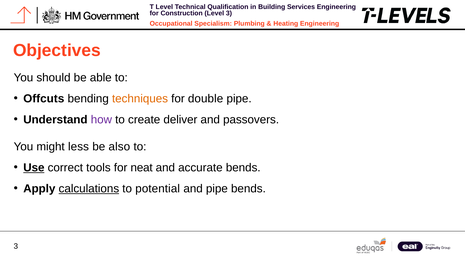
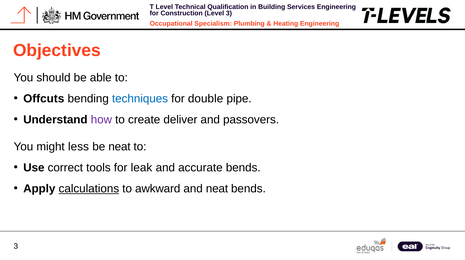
techniques colour: orange -> blue (140, 99)
be also: also -> neat (119, 147)
Use underline: present -> none (34, 168)
neat: neat -> leak (141, 168)
potential: potential -> awkward (158, 189)
and pipe: pipe -> neat (217, 189)
